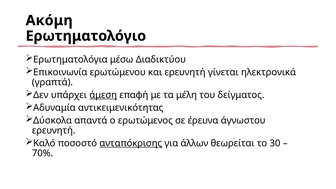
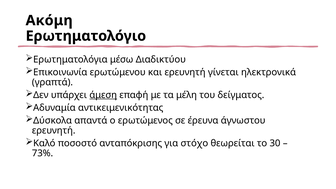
ανταπόκρισης underline: present -> none (131, 143)
άλλων: άλλων -> στόχο (194, 143)
70%: 70% -> 73% (43, 153)
